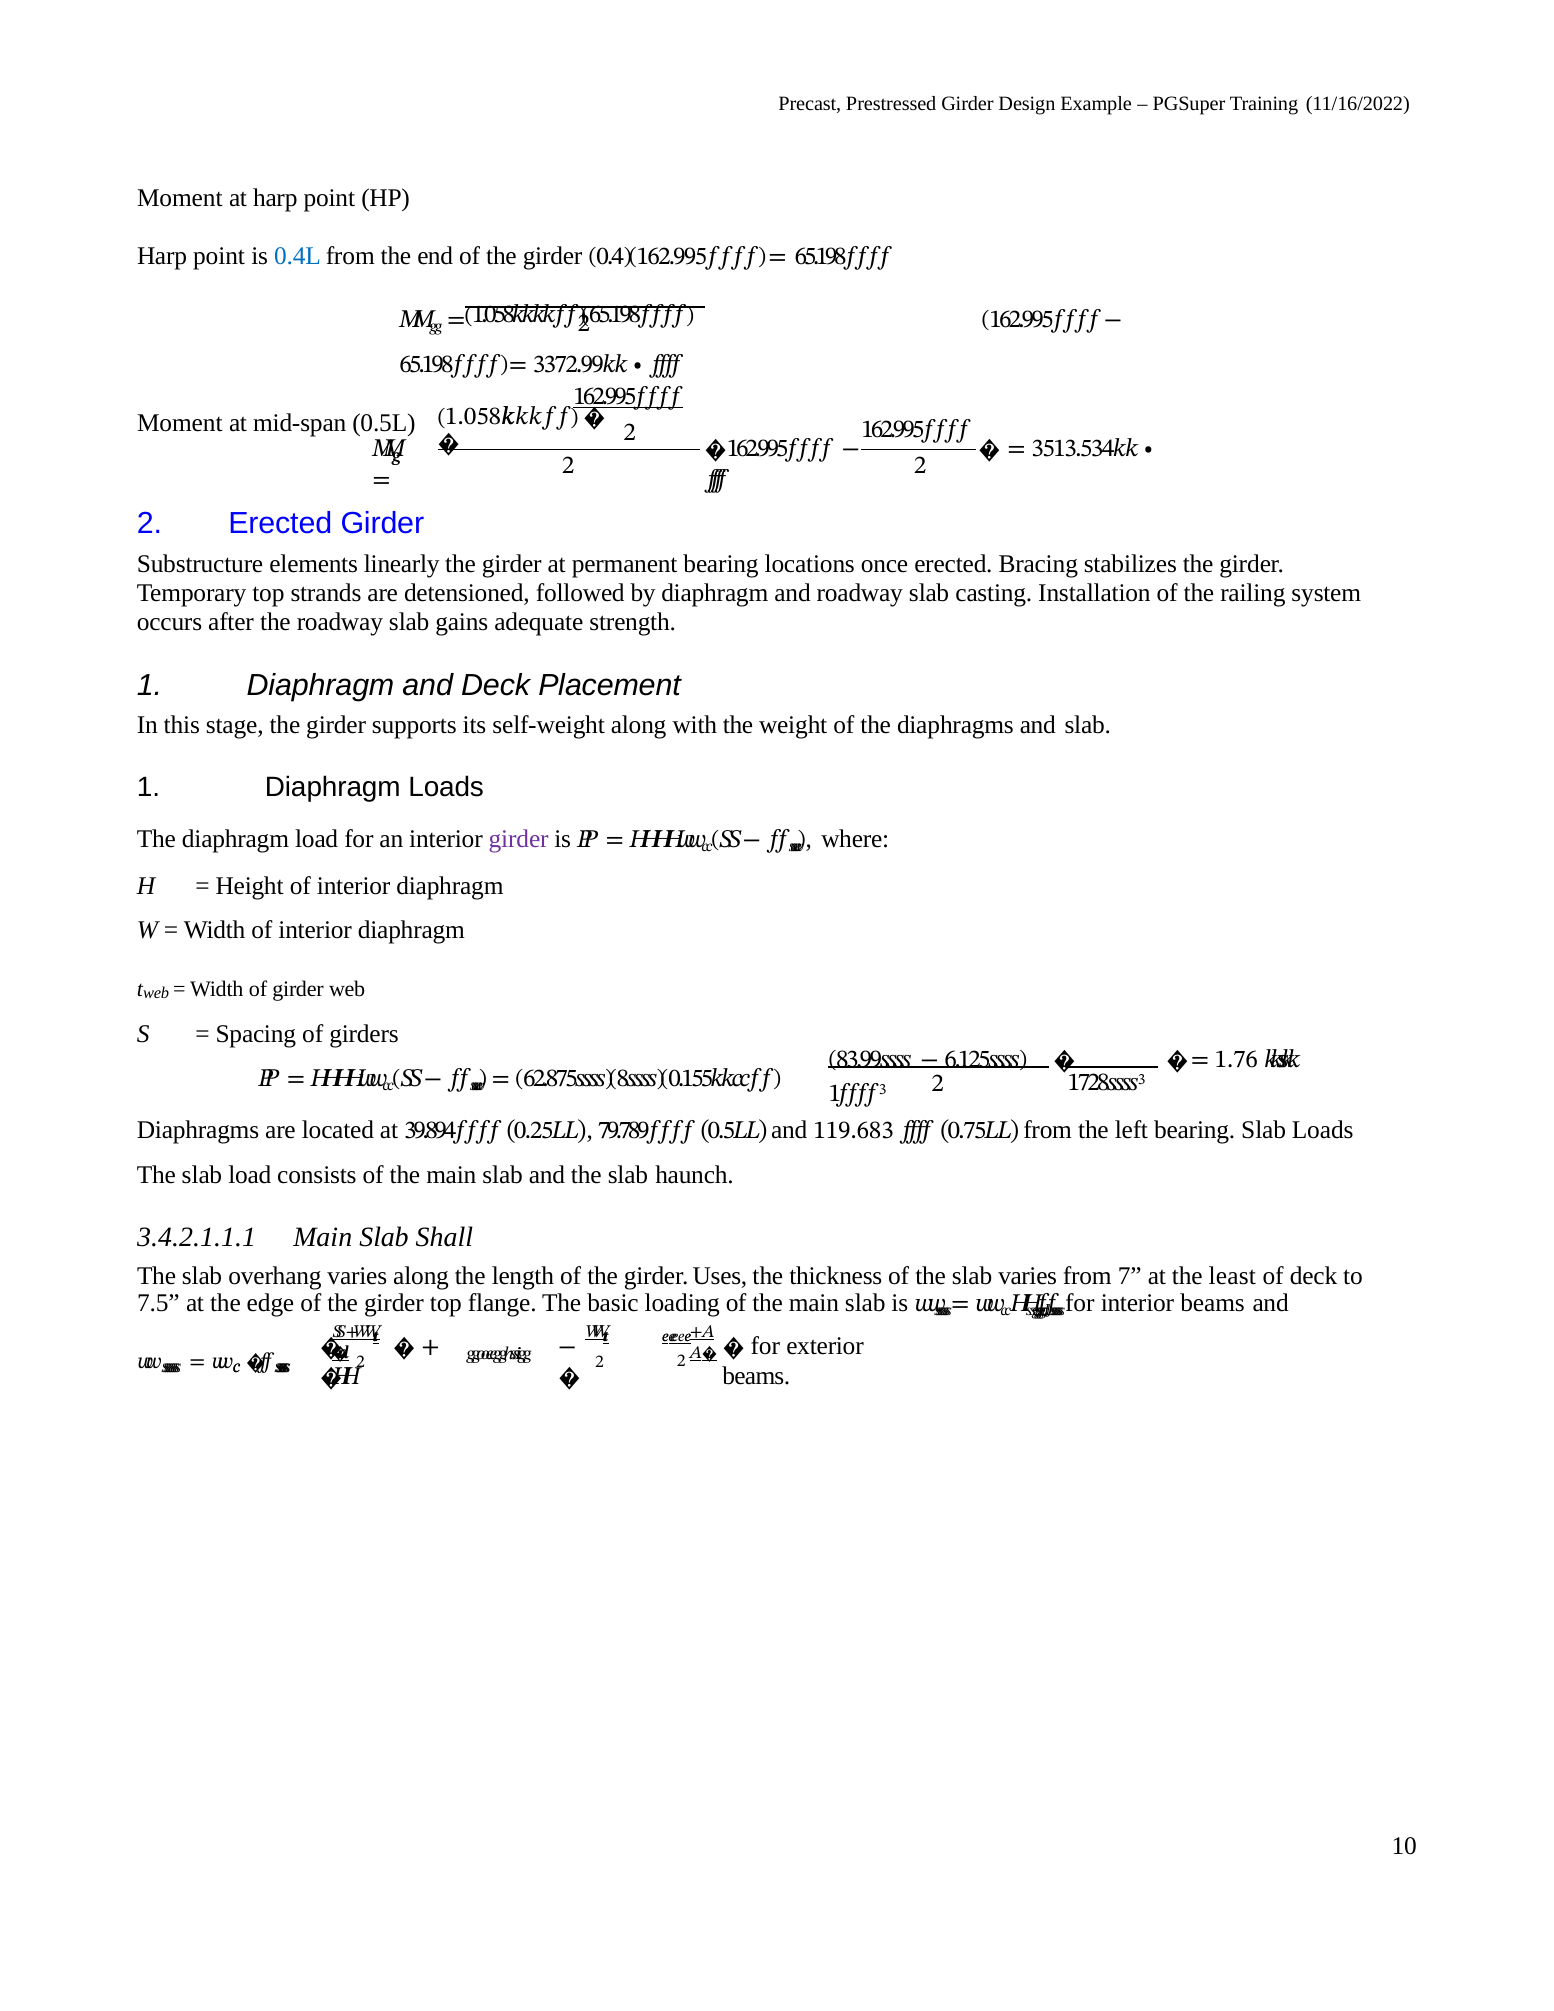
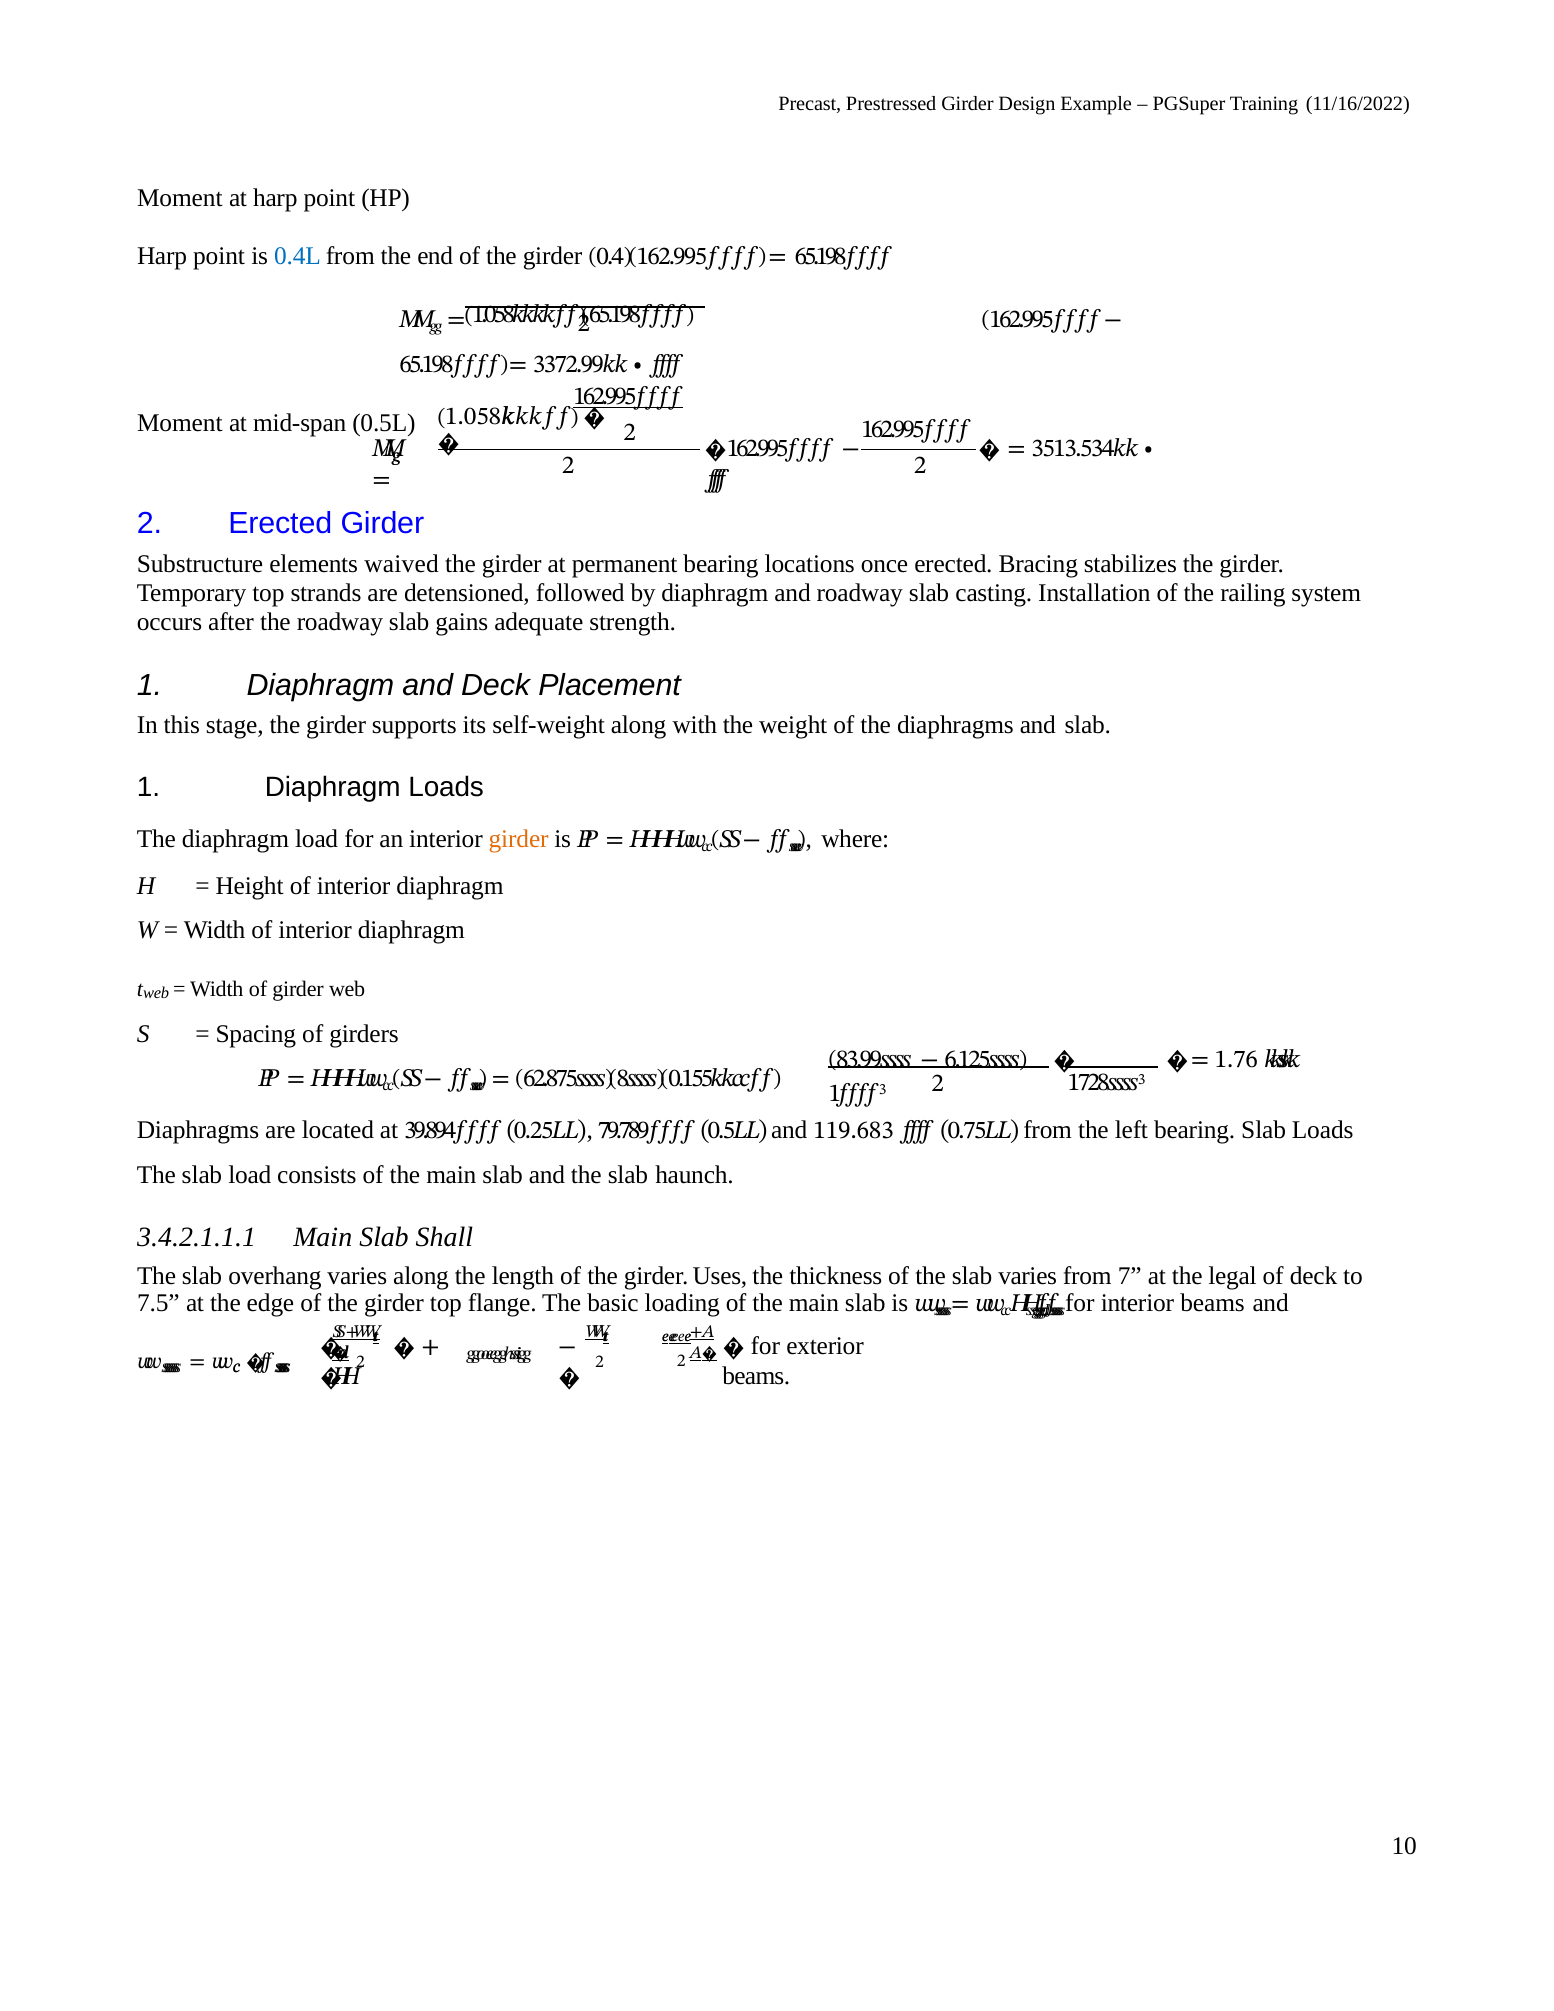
linearly: linearly -> waived (402, 564)
girder colour: purple -> orange (519, 839)
least: least -> legal (1233, 1276)
